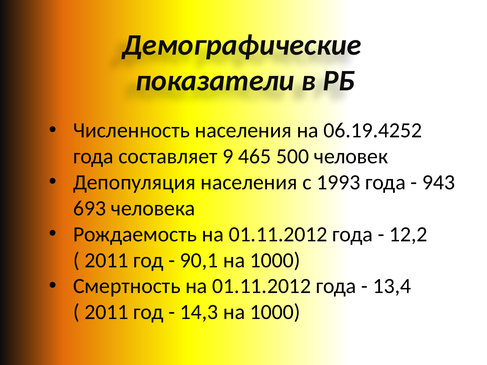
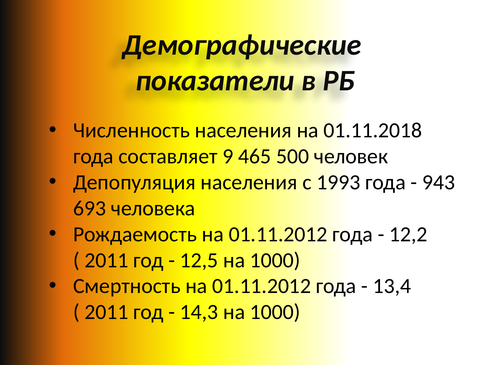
06.19.4252: 06.19.4252 -> 01.11.2018 (373, 130)
90,1: 90,1 -> 12,5 (199, 260)
